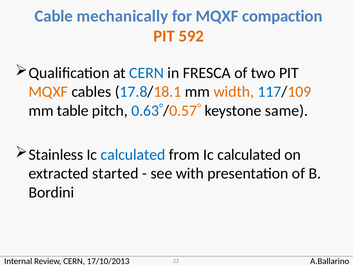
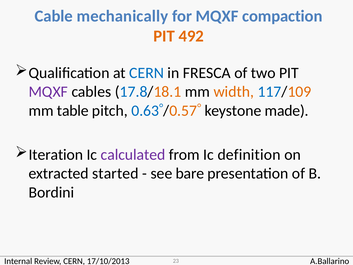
592: 592 -> 492 (191, 36)
MQXF colour: orange -> purple (48, 92)
same: same -> made (287, 111)
Stainless: Stainless -> Iteration (56, 154)
calculated colour: blue -> purple (133, 154)
from Ic calculated: calculated -> definition (249, 154)
with: with -> bare (190, 173)
